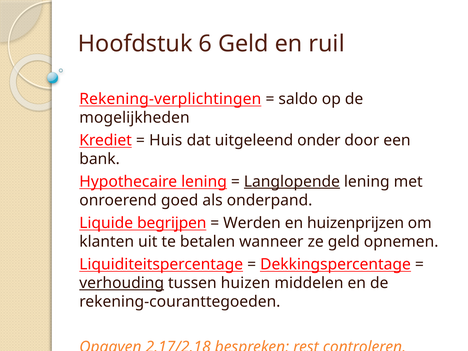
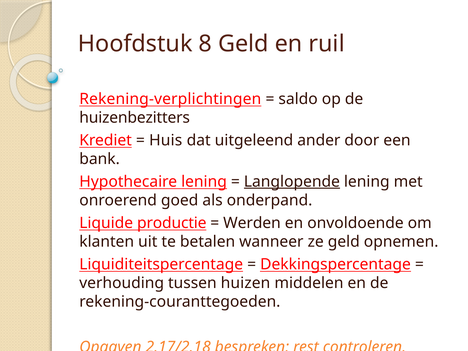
6: 6 -> 8 (205, 44)
mogelijkheden: mogelijkheden -> huizenbezitters (135, 118)
onder: onder -> ander (319, 140)
begrijpen: begrijpen -> productie (172, 223)
huizenprijzen: huizenprijzen -> onvoldoende (355, 223)
verhouding underline: present -> none (122, 283)
